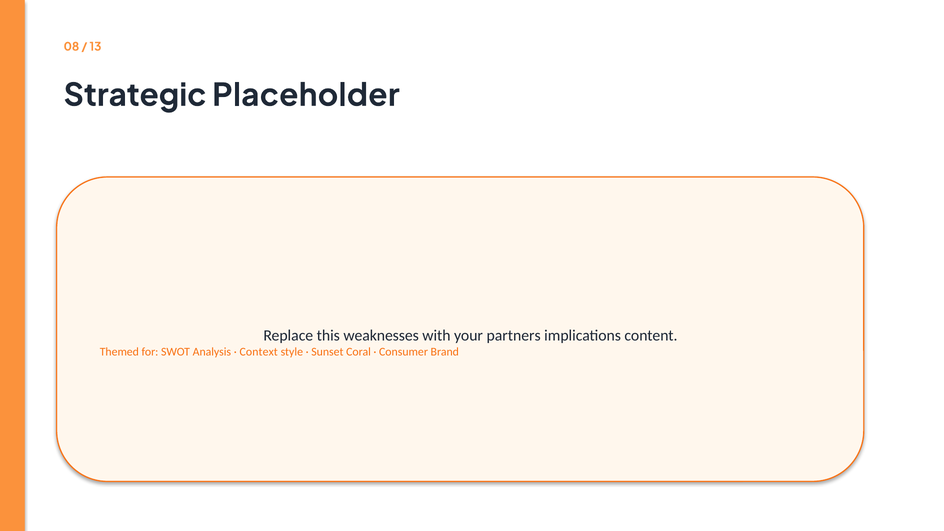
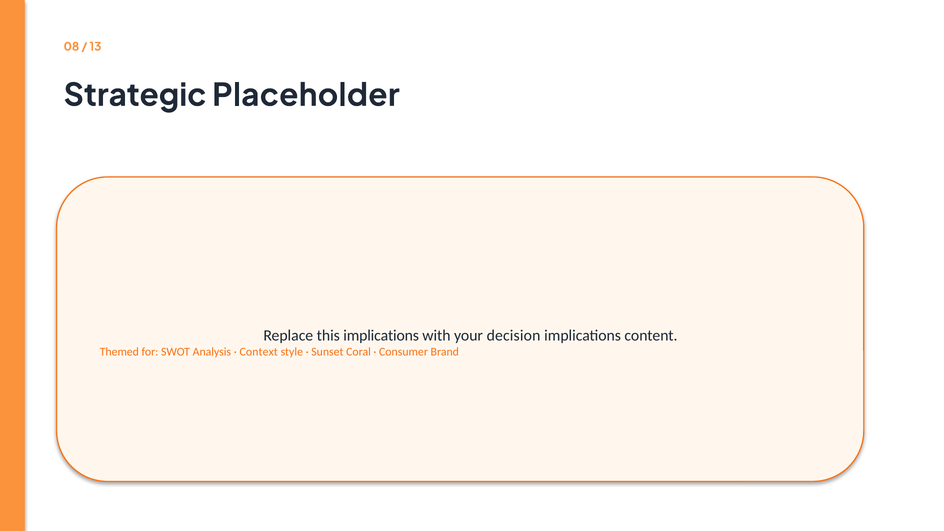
this weaknesses: weaknesses -> implications (381, 336)
partners: partners -> decision (514, 336)
